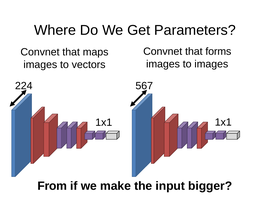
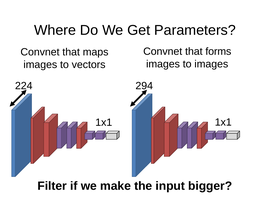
567: 567 -> 294 (144, 86)
From: From -> Filter (52, 187)
